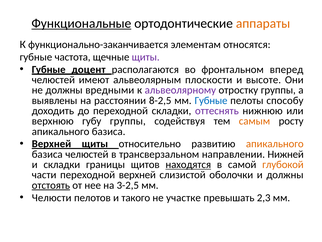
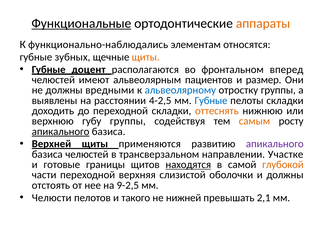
функционально-заканчивается: функционально-заканчивается -> функционально-наблюдались (98, 44)
частота: частота -> зубных (72, 57)
щиты colour: purple -> orange (146, 57)
плоскости: плоскости -> пациентов (209, 80)
высоте: высоте -> размер (264, 80)
альвеолярному colour: purple -> blue (180, 90)
8-2,5: 8-2,5 -> 4-2,5 (160, 100)
пелоты способу: способу -> складки (285, 100)
оттеснять colour: purple -> orange (217, 111)
апикального underline: none -> present (61, 131)
относительно: относительно -> применяются (150, 144)
апикального colour: orange -> purple (275, 144)
Нижней: Нижней -> Участке (286, 154)
и складки: складки -> готовые (62, 164)
переходной верхней: верхней -> верхняя (137, 175)
отстоять underline: present -> none (51, 185)
3-2,5: 3-2,5 -> 9-2,5 (128, 185)
участке: участке -> нижней (184, 197)
2,3: 2,3 -> 2,1 (264, 197)
